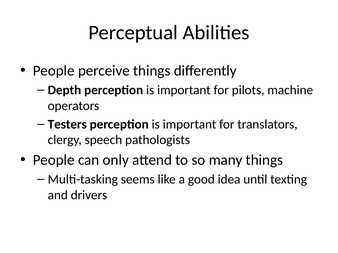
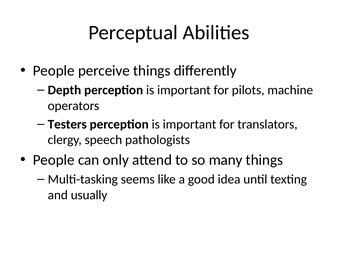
drivers: drivers -> usually (89, 195)
